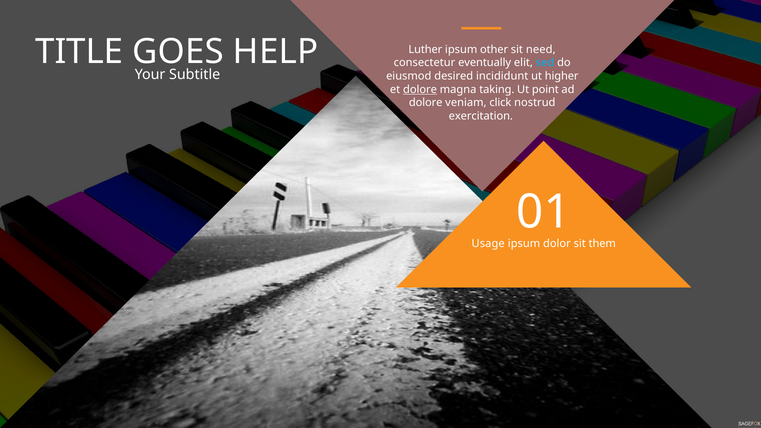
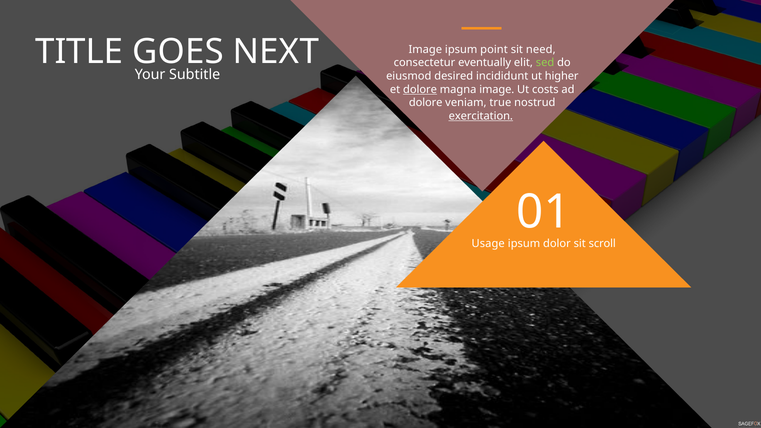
HELP: HELP -> NEXT (276, 52)
Luther: Luther -> Image (425, 49)
other: other -> point (494, 49)
sed colour: light blue -> light green (545, 63)
magna taking: taking -> image (497, 89)
point: point -> costs (545, 89)
click: click -> true (500, 103)
exercitation underline: none -> present (481, 116)
them: them -> scroll (602, 244)
